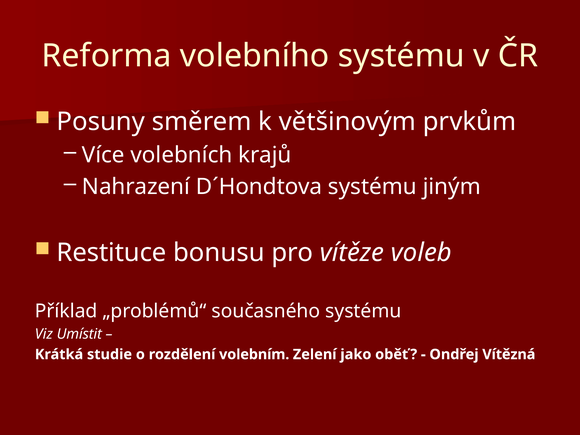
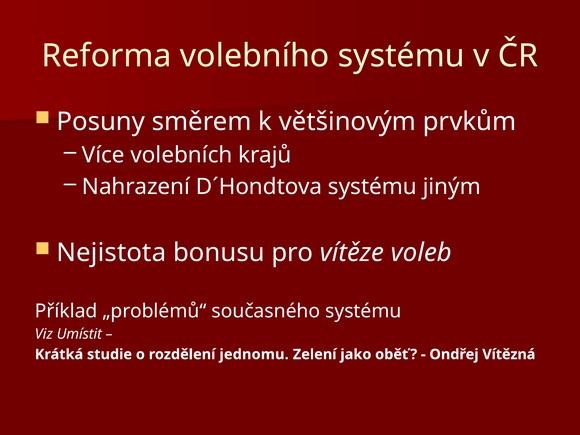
Restituce: Restituce -> Nejistota (111, 253)
volebním: volebním -> jednomu (254, 354)
